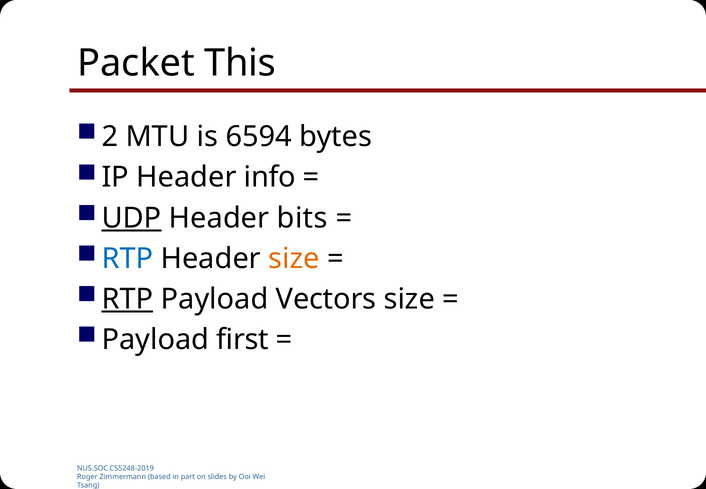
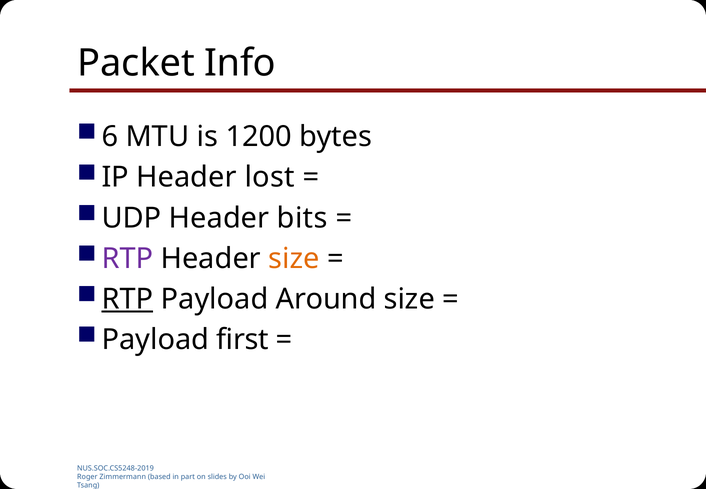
This: This -> Info (240, 63)
2: 2 -> 6 (110, 137)
6594: 6594 -> 1200 (259, 137)
info: info -> lost (270, 177)
UDP underline: present -> none (131, 218)
RTP colour: blue -> purple (127, 258)
Vectors: Vectors -> Around (326, 299)
